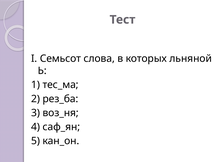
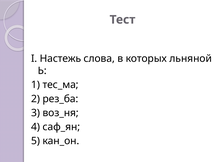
Семьсот: Семьсот -> Настежь (60, 59)
